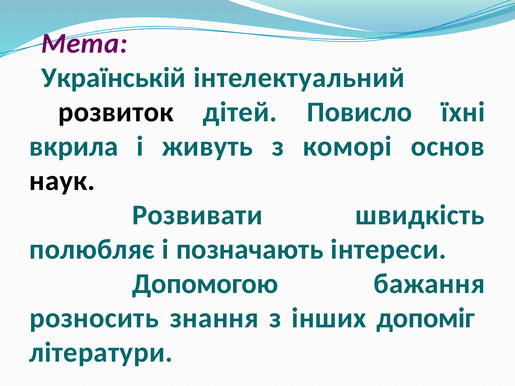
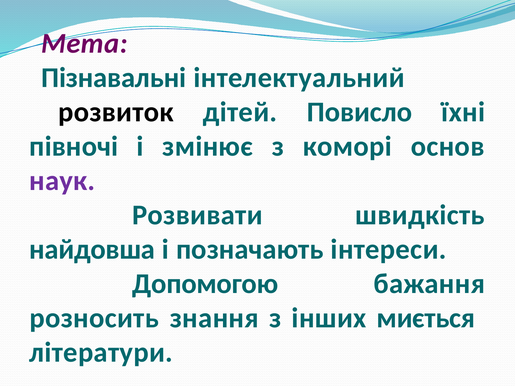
Українській: Українській -> Пізнавальні (114, 78)
вкрила: вкрила -> півночі (74, 147)
живуть: живуть -> змінює (208, 147)
наук colour: black -> purple (62, 181)
полюбляє: полюбляє -> найдовша (92, 250)
допоміг: допоміг -> миється (426, 318)
